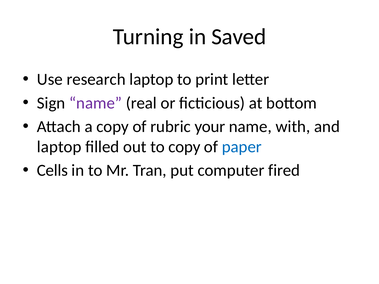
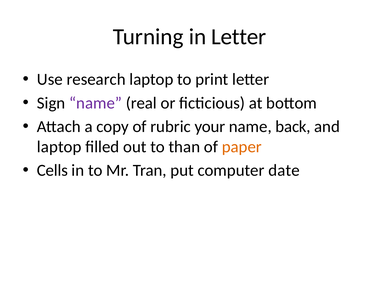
in Saved: Saved -> Letter (239, 37)
with: with -> back (293, 127)
to copy: copy -> than (184, 147)
paper colour: blue -> orange (242, 147)
fired: fired -> date (284, 170)
